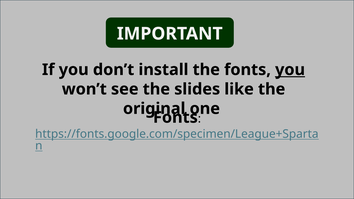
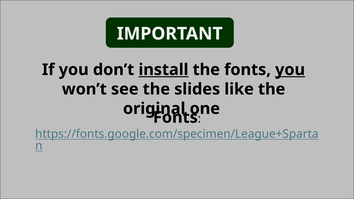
install underline: none -> present (163, 70)
